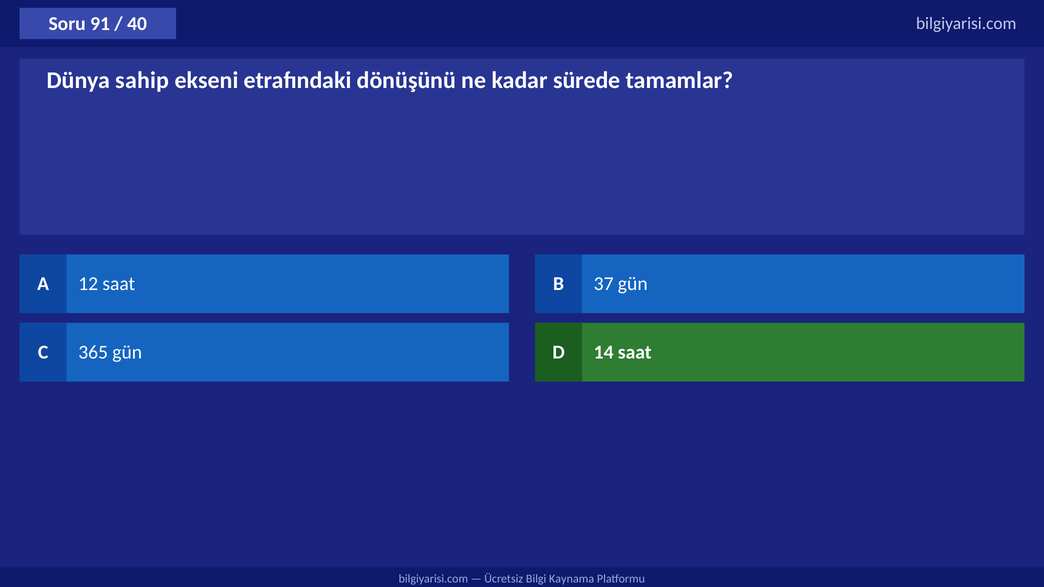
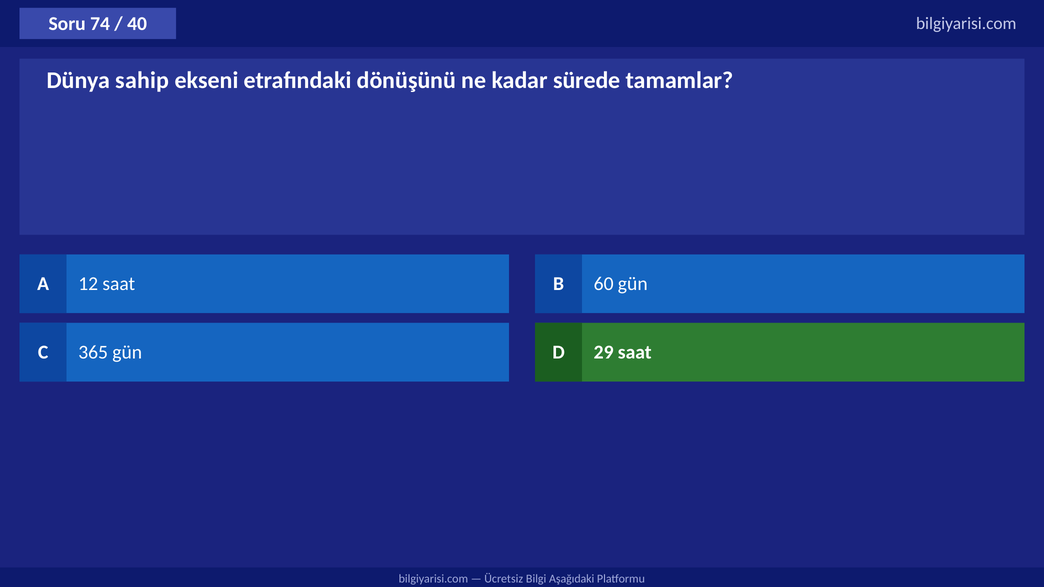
91: 91 -> 74 (100, 24)
37: 37 -> 60 (604, 284)
14: 14 -> 29 (604, 353)
Kaynama: Kaynama -> Aşağıdaki (572, 579)
